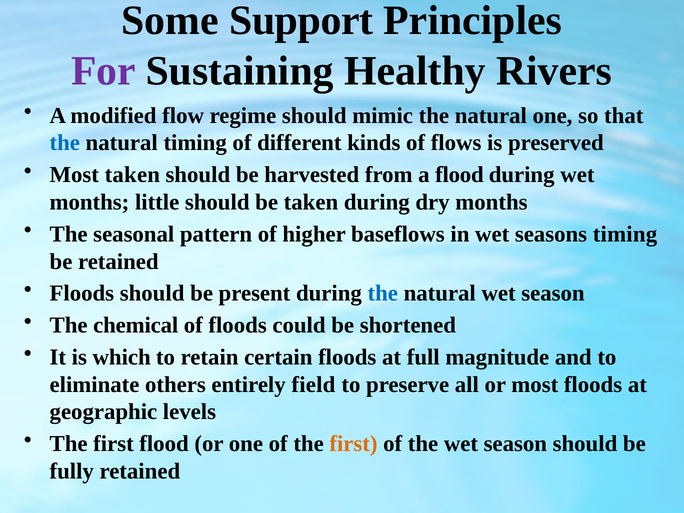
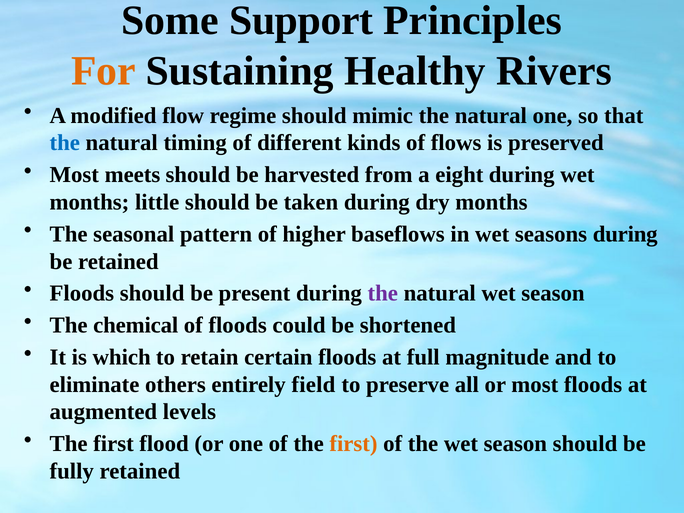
For colour: purple -> orange (103, 71)
Most taken: taken -> meets (132, 175)
a flood: flood -> eight (459, 175)
seasons timing: timing -> during (625, 234)
the colour: blue -> purple (383, 293)
geographic: geographic -> augmented (103, 412)
